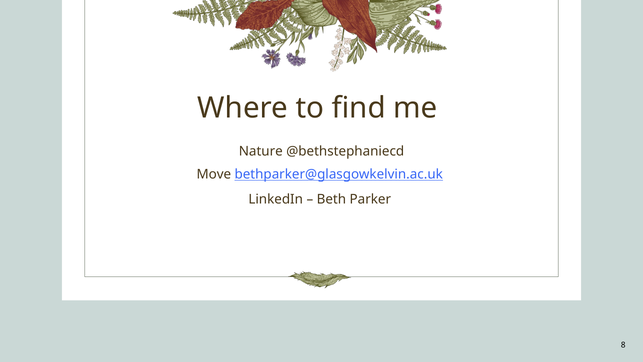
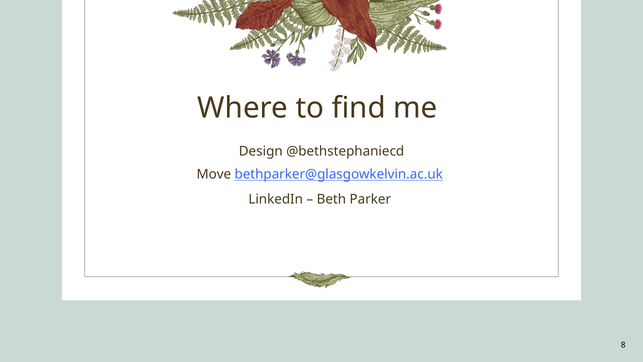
Nature: Nature -> Design (261, 151)
